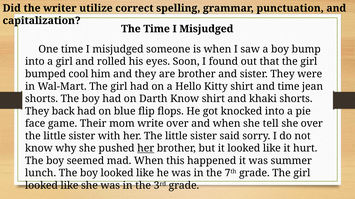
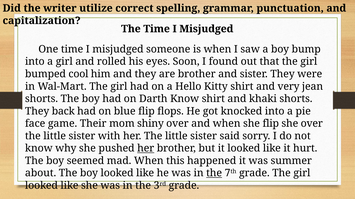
and time: time -> very (289, 87)
write: write -> shiny (150, 124)
she tell: tell -> flip (271, 124)
lunch: lunch -> about (41, 174)
the underline: none -> present (214, 174)
